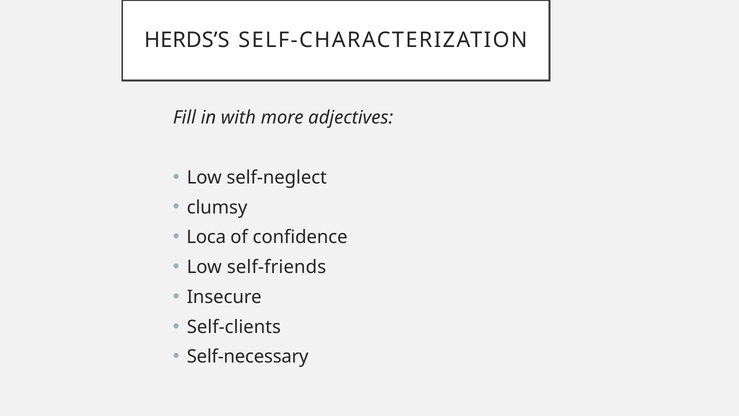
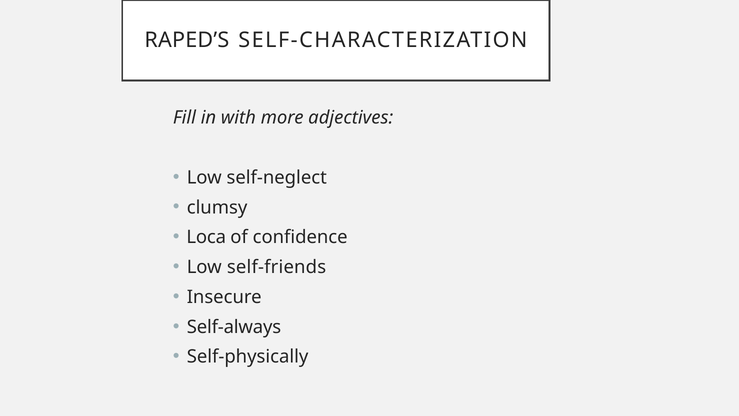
HERDS’S: HERDS’S -> RAPED’S (187, 40)
Self-clients: Self-clients -> Self-always (234, 327)
Self-necessary: Self-necessary -> Self-physically (248, 357)
